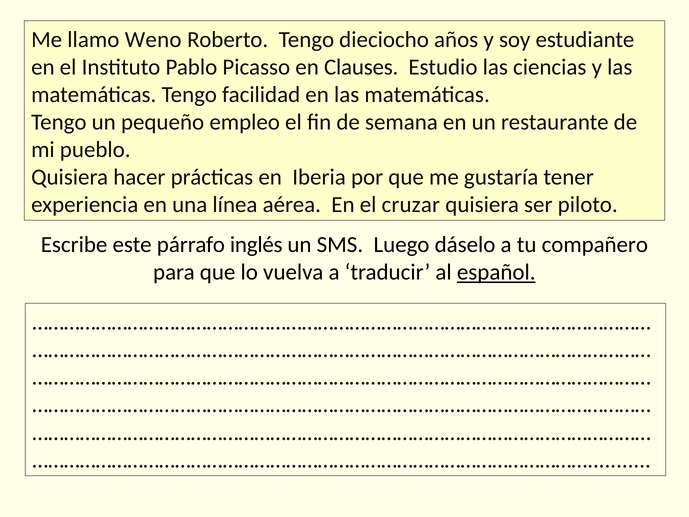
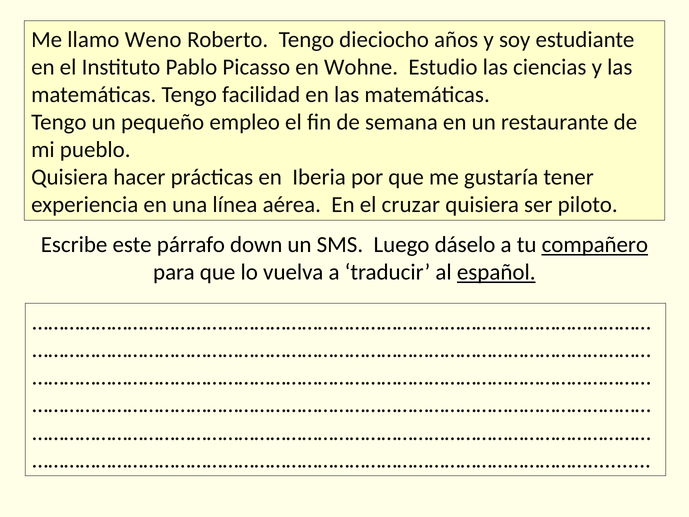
Clauses: Clauses -> Wohne (361, 67)
inglés: inglés -> down (256, 245)
compañero underline: none -> present (595, 245)
